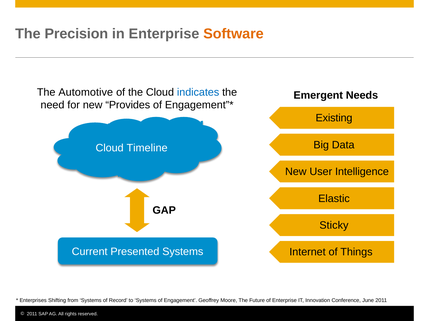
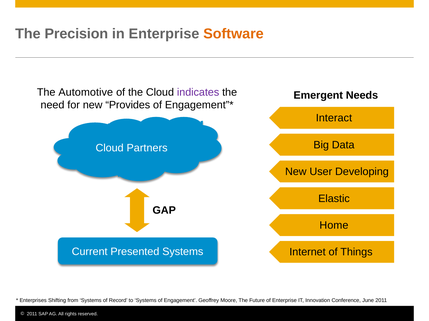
indicates colour: blue -> purple (198, 92)
Existing: Existing -> Interact (334, 118)
Timeline: Timeline -> Partners (147, 148)
Intelligence: Intelligence -> Developing (362, 172)
Sticky: Sticky -> Home (334, 226)
